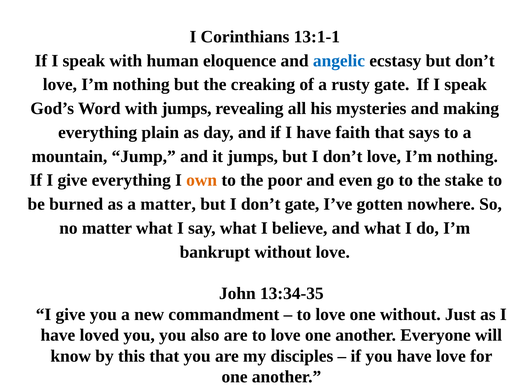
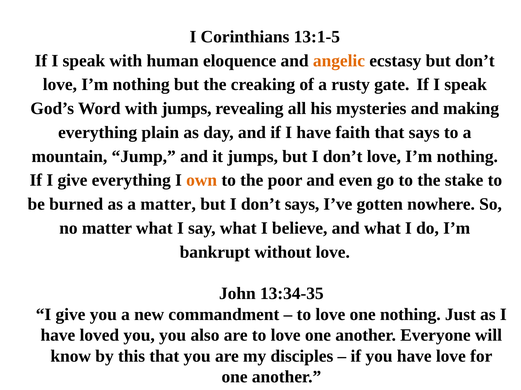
13:1-1: 13:1-1 -> 13:1-5 (317, 37)
angelic colour: blue -> orange (339, 61)
don’t gate: gate -> says (302, 205)
one without: without -> nothing (410, 315)
